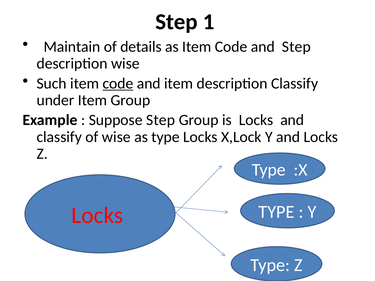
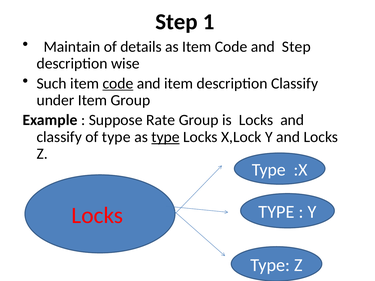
Suppose Step: Step -> Rate (161, 120)
of wise: wise -> type (116, 137)
type underline: none -> present (165, 137)
